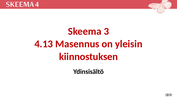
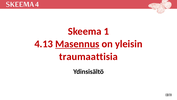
3: 3 -> 1 (106, 31)
Masennus underline: none -> present (77, 44)
kiinnostuksen: kiinnostuksen -> traumaattisia (88, 56)
